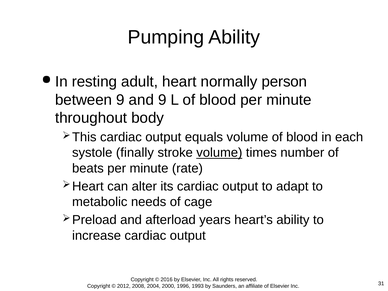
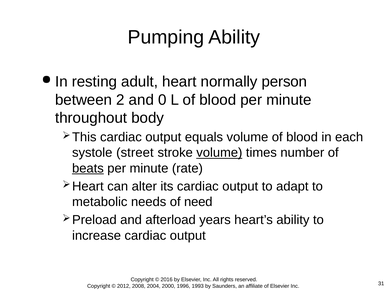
between 9: 9 -> 2 (120, 100)
and 9: 9 -> 0 (162, 100)
finally: finally -> street (135, 153)
beats underline: none -> present (88, 168)
cage: cage -> need (198, 202)
